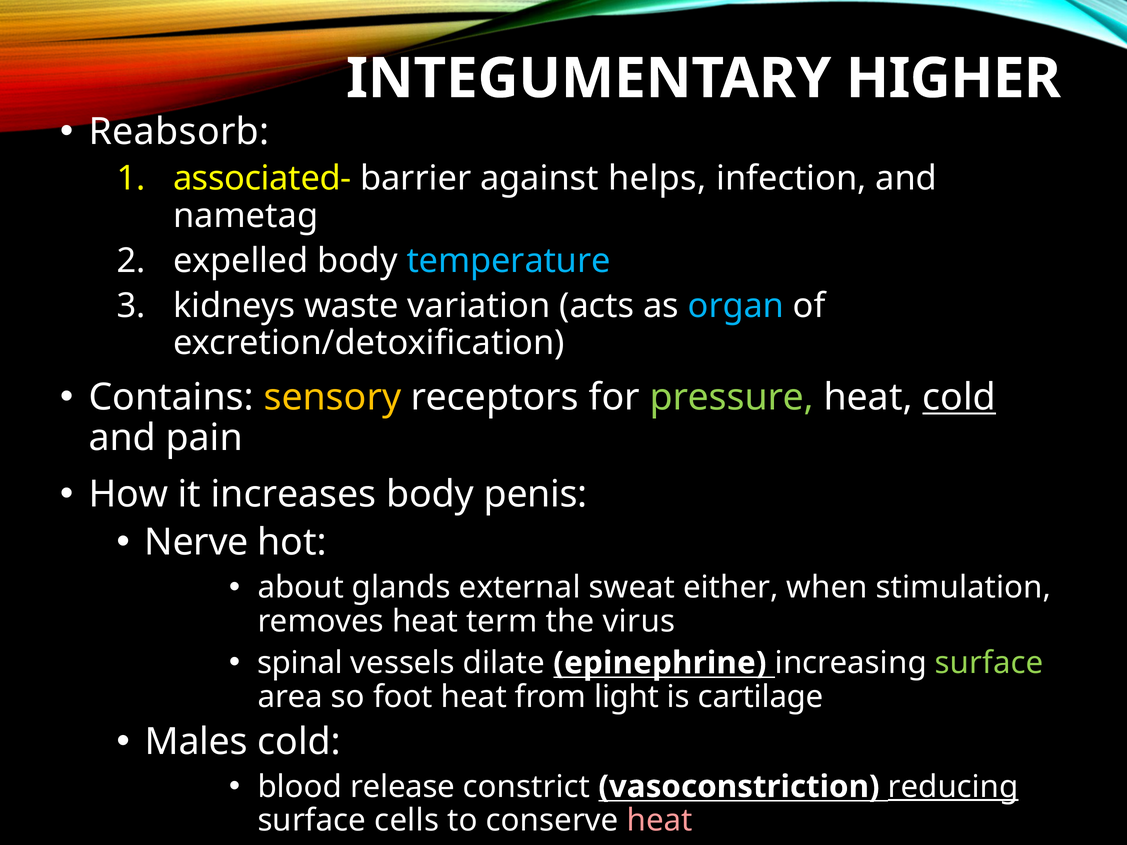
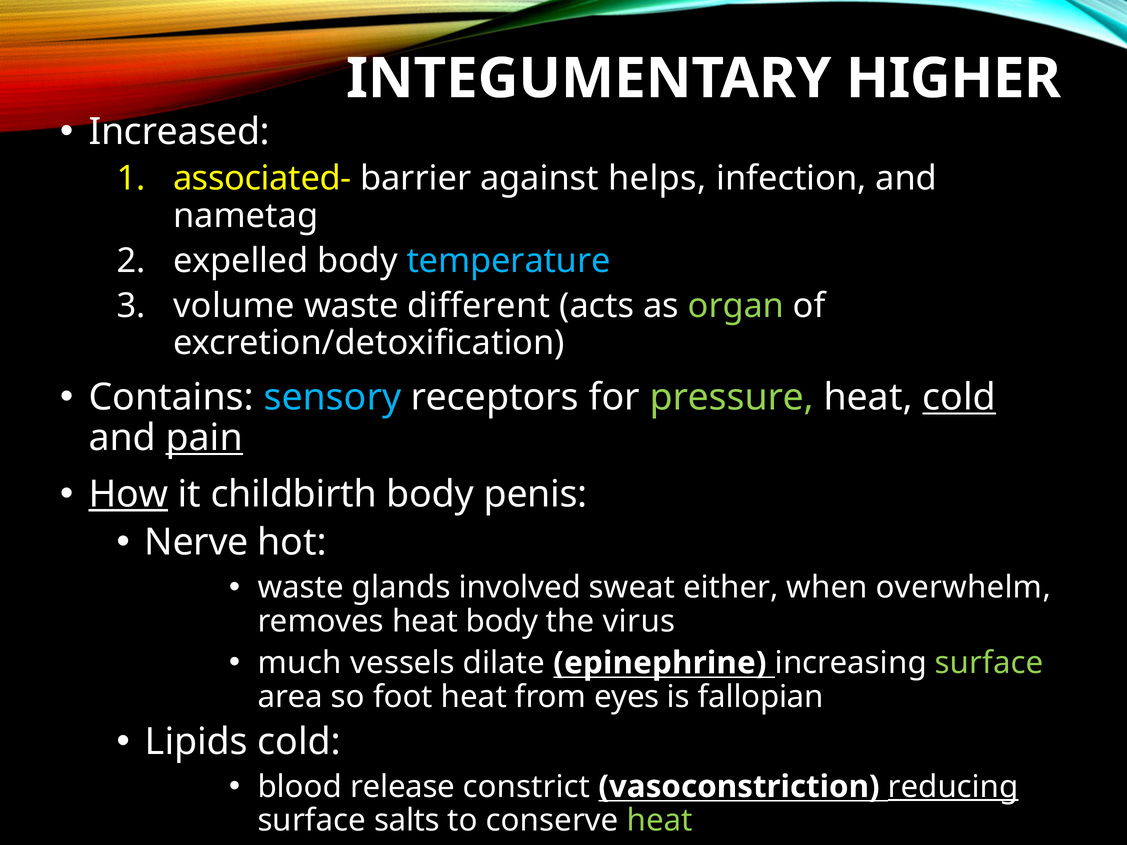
Reabsorb: Reabsorb -> Increased (179, 132)
kidneys: kidneys -> volume (234, 306)
variation: variation -> different (479, 306)
organ colour: light blue -> light green (736, 306)
sensory colour: yellow -> light blue (332, 398)
pain underline: none -> present (204, 438)
How underline: none -> present (128, 494)
increases: increases -> childbirth (294, 494)
about: about -> waste (301, 588)
external: external -> involved (520, 588)
stimulation: stimulation -> overwhelm (963, 588)
heat term: term -> body (502, 621)
spinal: spinal -> much (300, 663)
light: light -> eyes (627, 697)
cartilage: cartilage -> fallopian (761, 697)
Males: Males -> Lipids (196, 742)
cells: cells -> salts (407, 821)
heat colour: pink -> light green (660, 821)
